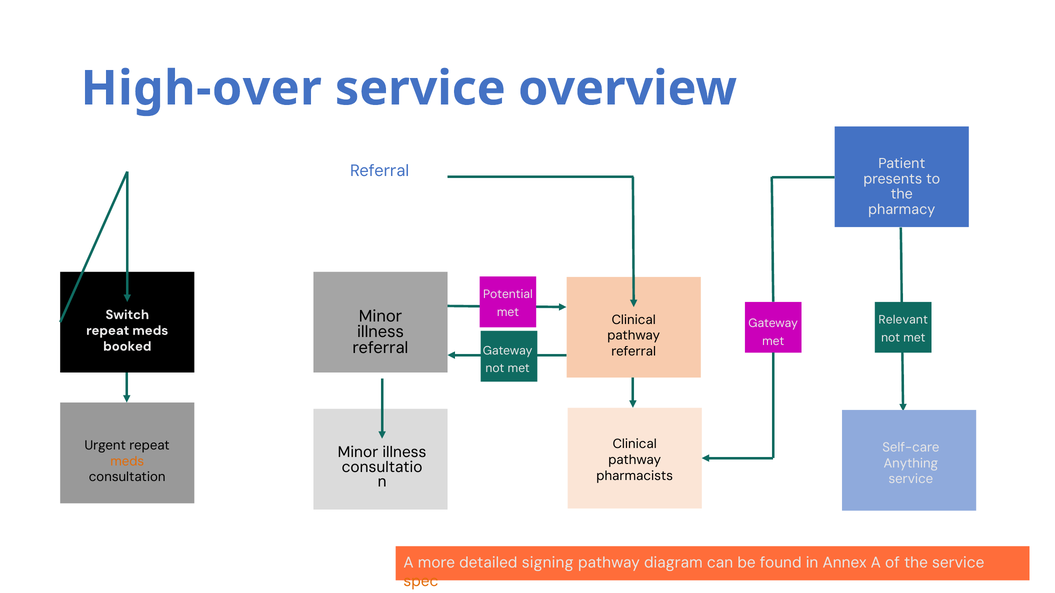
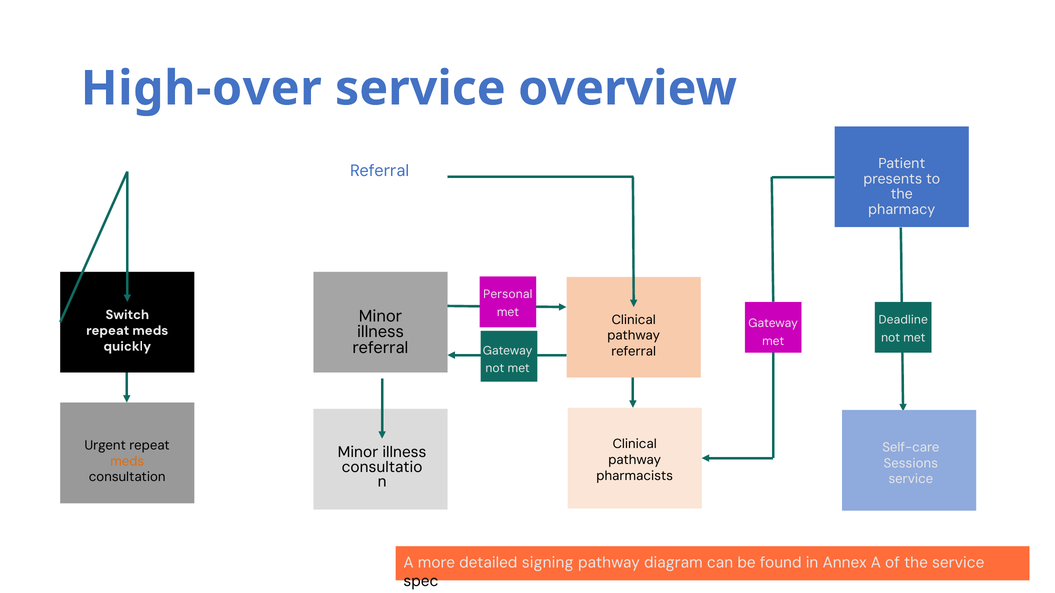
Potential: Potential -> Personal (508, 295)
Relevant: Relevant -> Deadline (903, 320)
booked: booked -> quickly (127, 347)
Anything: Anything -> Sessions (911, 464)
spec colour: orange -> black (421, 582)
